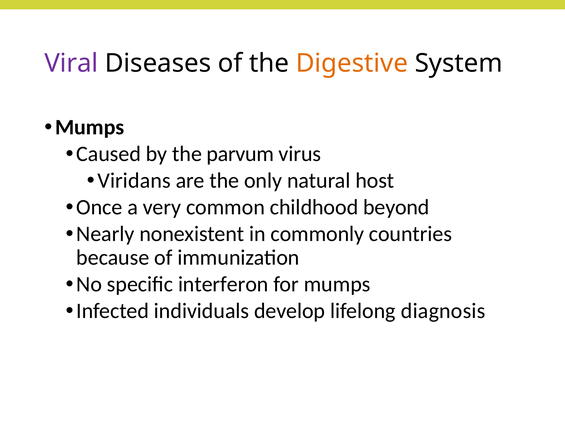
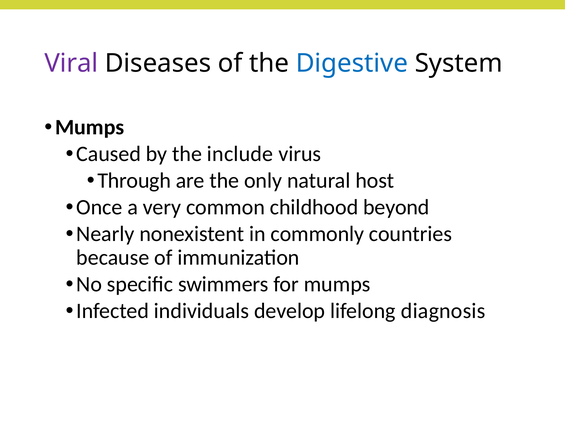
Digestive colour: orange -> blue (352, 63)
parvum: parvum -> include (240, 154)
Viridans: Viridans -> Through (134, 181)
interferon: interferon -> swimmers (223, 284)
